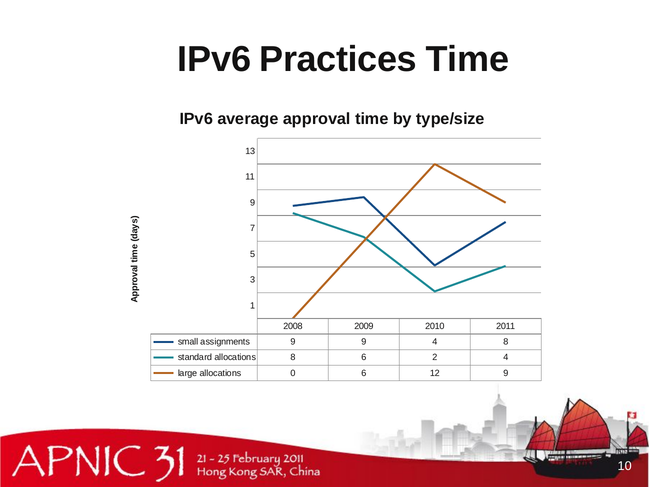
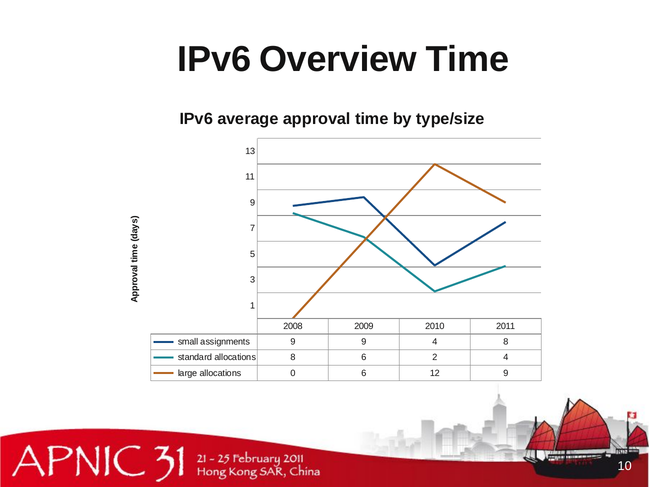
Practices: Practices -> Overview (338, 59)
